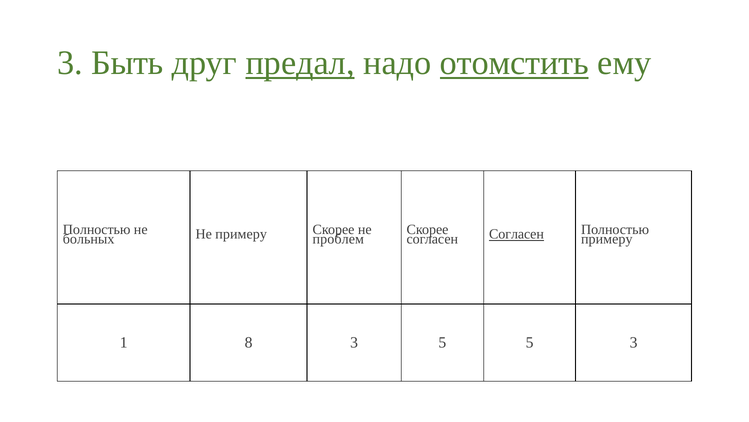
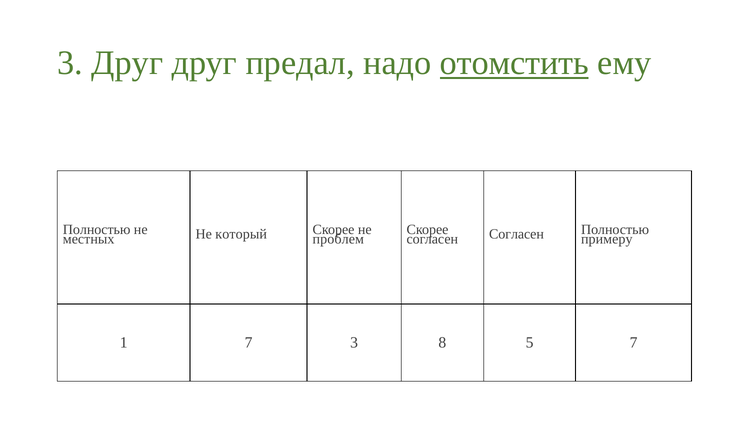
3 Быть: Быть -> Друг (127, 63)
предал underline: present -> none (300, 63)
больных: больных -> местных (89, 239)
Не примеру: примеру -> который (241, 234)
Согласен underline: present -> none (517, 234)
1 8: 8 -> 7 (249, 342)
3 5: 5 -> 8 (442, 342)
5 3: 3 -> 7 (634, 342)
